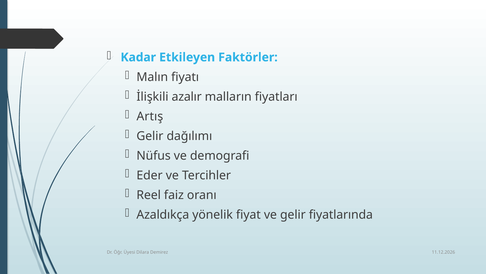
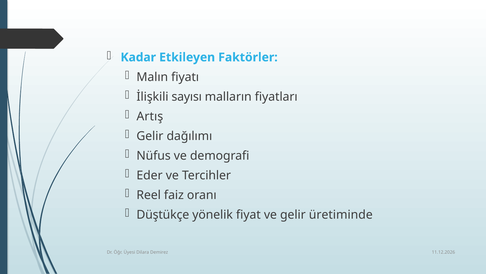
azalır: azalır -> sayısı (187, 96)
Azaldıkça: Azaldıkça -> Düştükçe (163, 214)
fiyatlarında: fiyatlarında -> üretiminde (341, 214)
